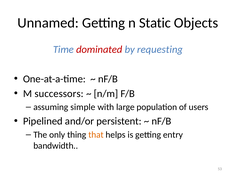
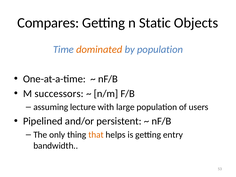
Unnamed: Unnamed -> Compares (48, 23)
dominated colour: red -> orange (99, 50)
by requesting: requesting -> population (160, 50)
simple: simple -> lecture (83, 107)
